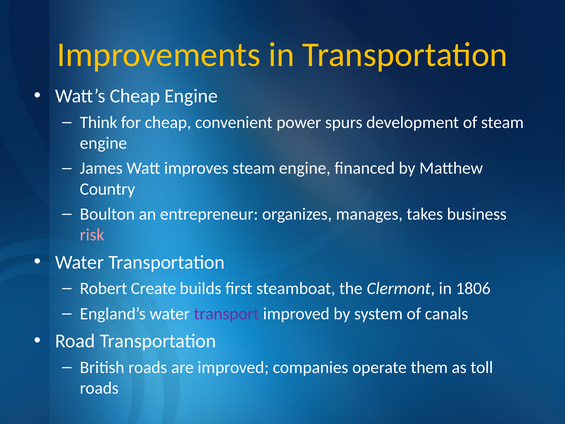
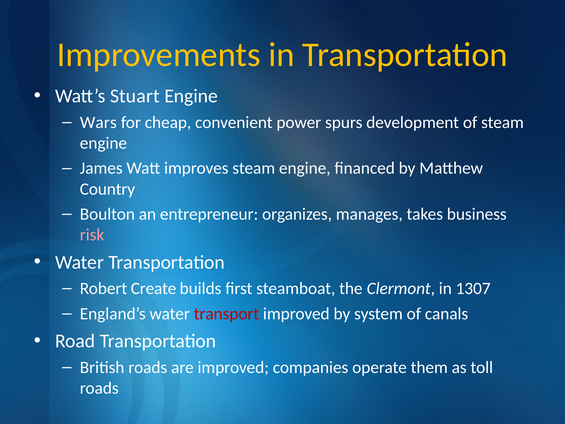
Watt’s Cheap: Cheap -> Stuart (135, 96)
Think: Think -> Wars (98, 122)
1806: 1806 -> 1307 (473, 288)
transport colour: purple -> red (226, 314)
